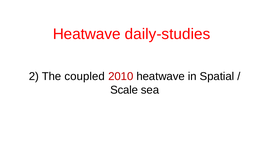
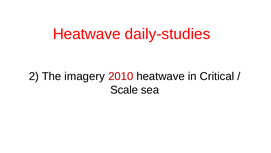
coupled: coupled -> imagery (85, 76)
Spatial: Spatial -> Critical (217, 76)
